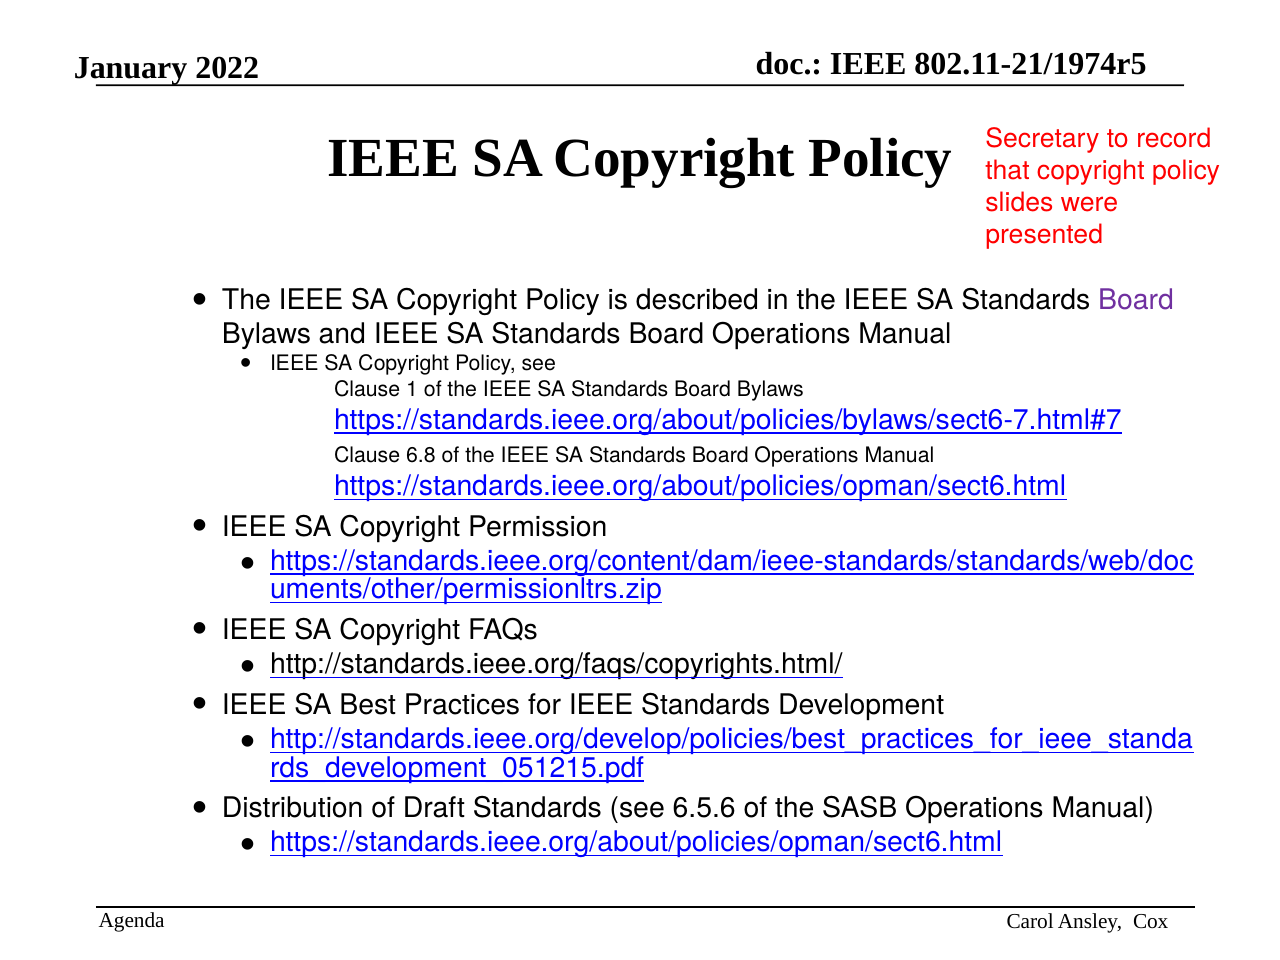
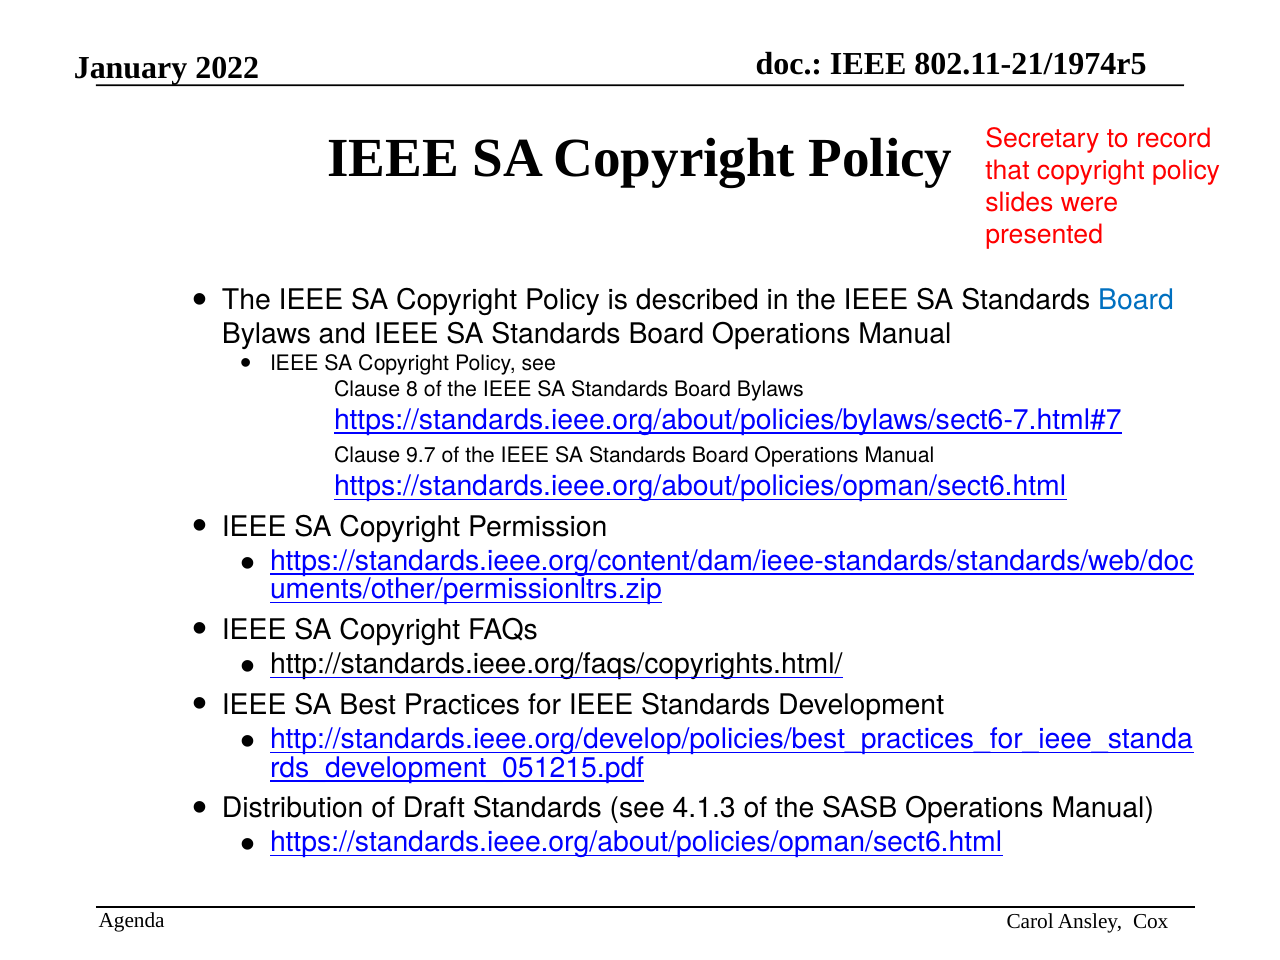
Board colour: purple -> blue (1136, 300)
1: 1 -> 8 (412, 389)
6.8: 6.8 -> 9.7 (421, 456)
6.5.6: 6.5.6 -> 4.1.3 (704, 808)
